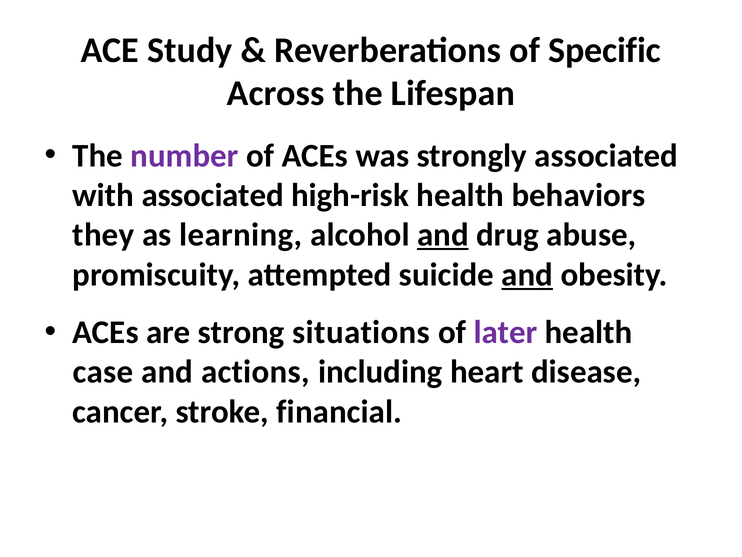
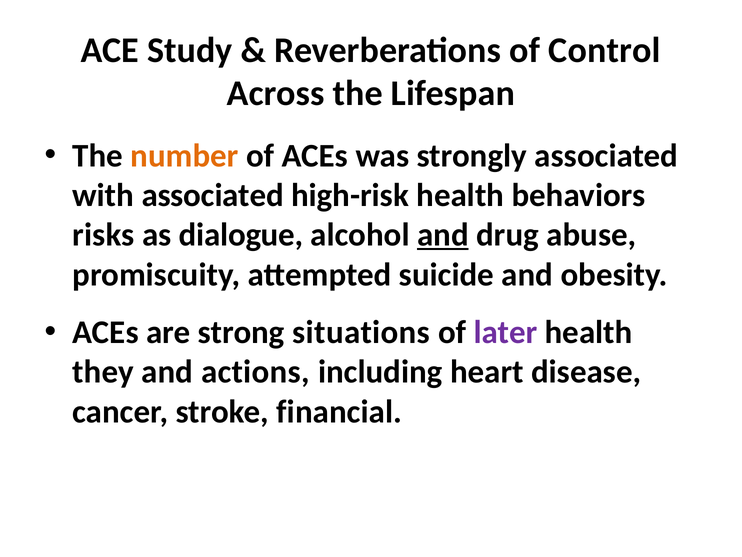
Specific: Specific -> Control (604, 50)
number colour: purple -> orange (185, 156)
they: they -> risks (103, 235)
learning: learning -> dialogue (241, 235)
and underline: present -> none (527, 274)
case: case -> they (103, 372)
